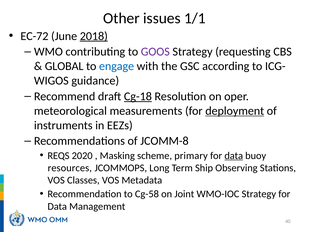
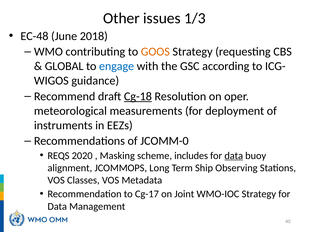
1/1: 1/1 -> 1/3 (195, 18)
EC-72: EC-72 -> EC-48 (34, 36)
2018 underline: present -> none (94, 36)
GOOS colour: purple -> orange (155, 52)
deployment underline: present -> none (235, 111)
JCOMM-8: JCOMM-8 -> JCOMM-0 (164, 141)
primary: primary -> includes (191, 155)
resources: resources -> alignment (70, 168)
Cg-58: Cg-58 -> Cg-17 (147, 194)
